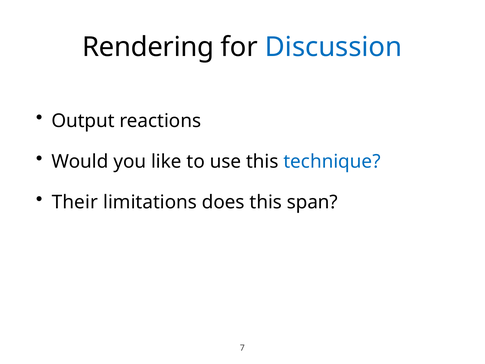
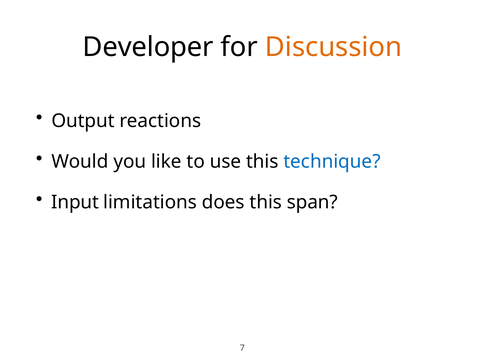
Rendering: Rendering -> Developer (148, 47)
Discussion colour: blue -> orange (334, 47)
Their: Their -> Input (75, 202)
